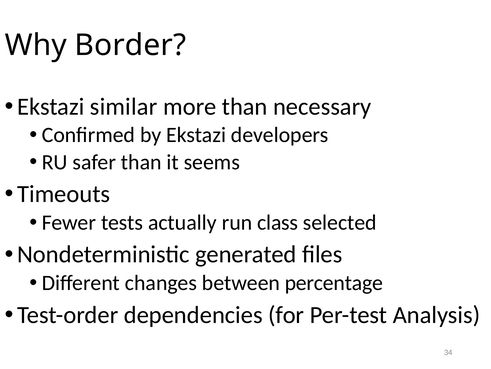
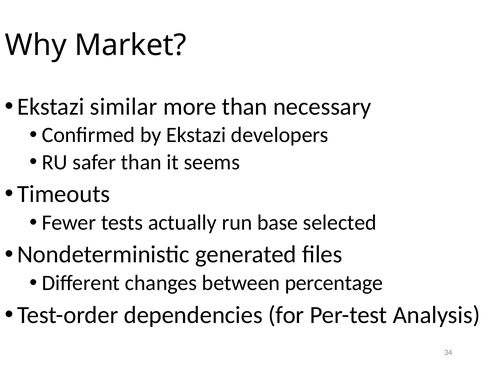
Border: Border -> Market (130, 45)
class: class -> base (278, 222)
